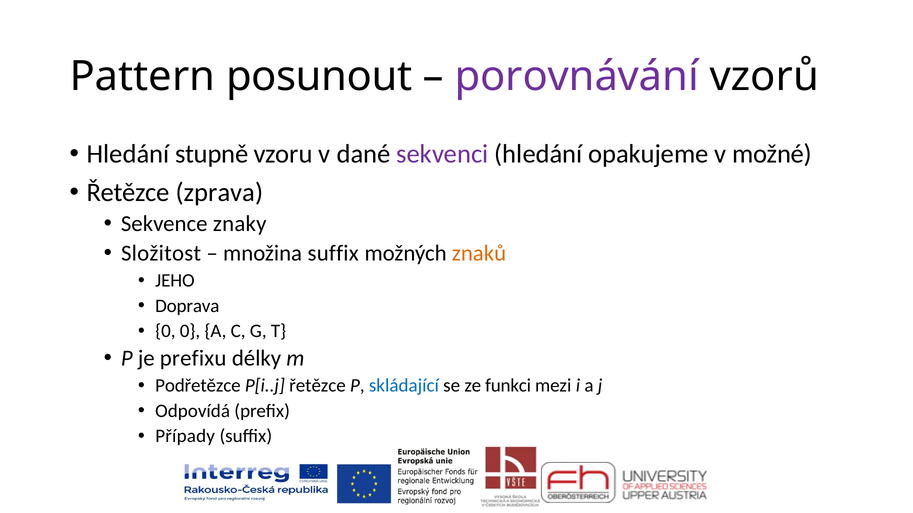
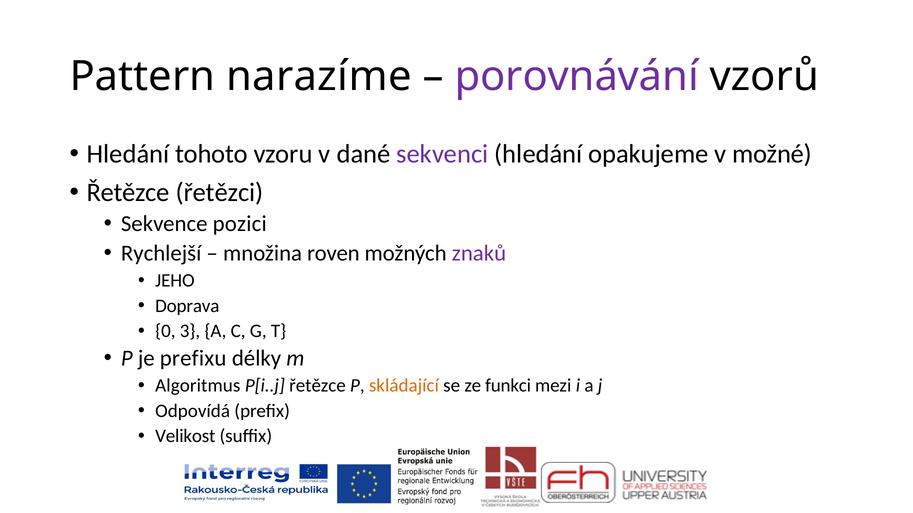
posunout: posunout -> narazíme (319, 77)
stupně: stupně -> tohoto (212, 154)
zprava: zprava -> řetězci (219, 193)
znaky: znaky -> pozici (240, 224)
Složitost: Složitost -> Rychlejší (161, 254)
množina suffix: suffix -> roven (333, 254)
znaků colour: orange -> purple (479, 254)
0 0: 0 -> 3 (190, 331)
Podřetězce: Podřetězce -> Algoritmus (198, 386)
skládající colour: blue -> orange (404, 386)
Případy: Případy -> Velikost (185, 437)
